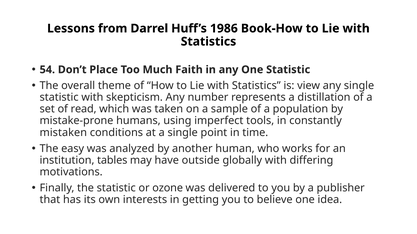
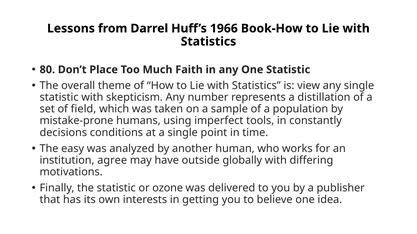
1986: 1986 -> 1966 (224, 29)
54: 54 -> 80 (47, 70)
read: read -> field (83, 109)
mistaken: mistaken -> decisions (63, 133)
tables: tables -> agree (112, 161)
